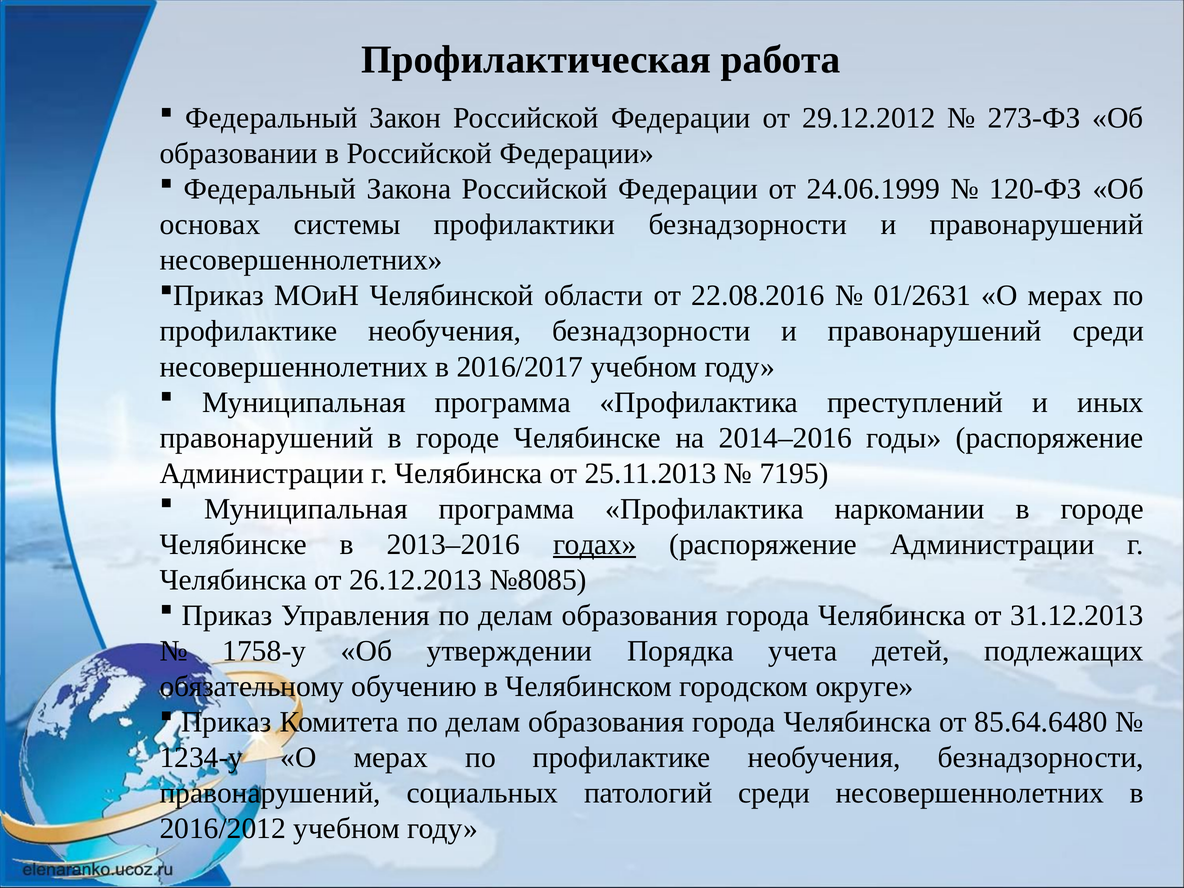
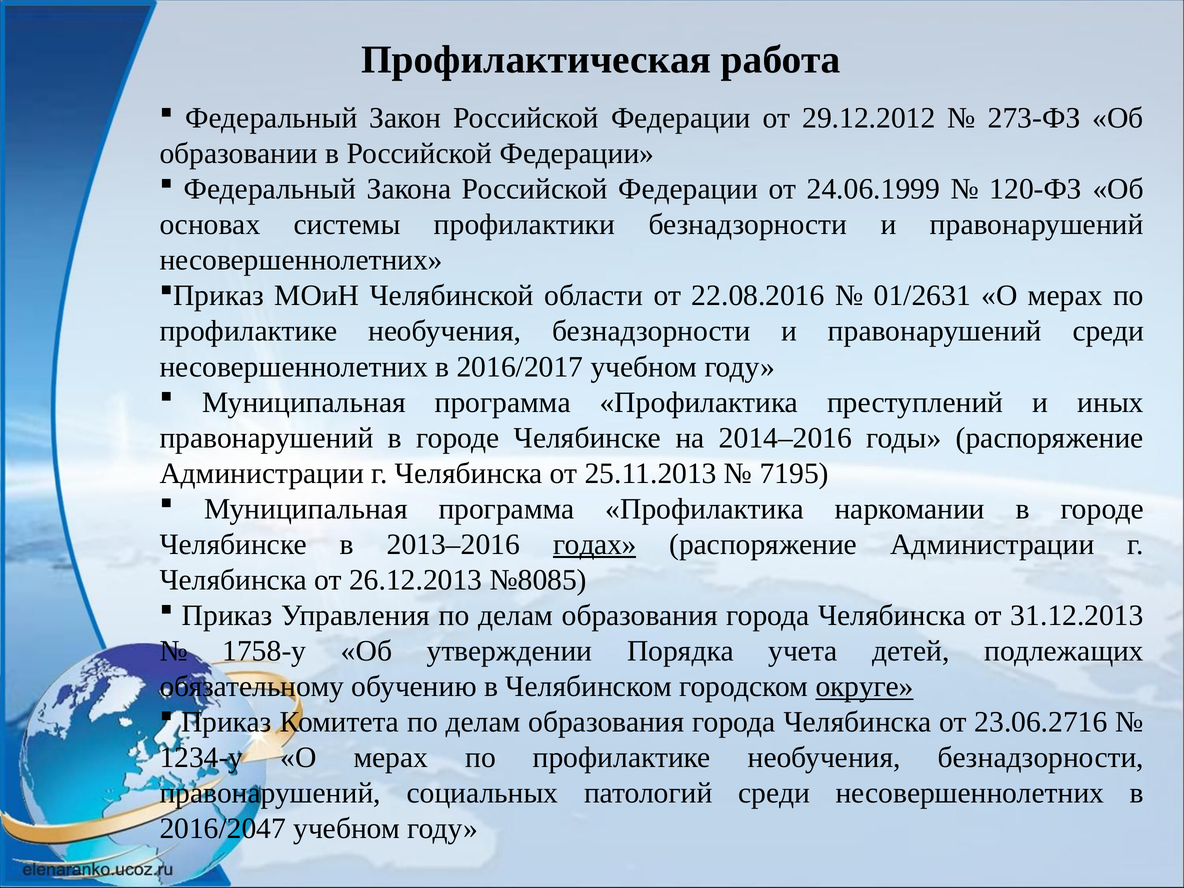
округе underline: none -> present (865, 686)
85.64.6480: 85.64.6480 -> 23.06.2716 (1041, 722)
2016/2012: 2016/2012 -> 2016/2047 (223, 828)
